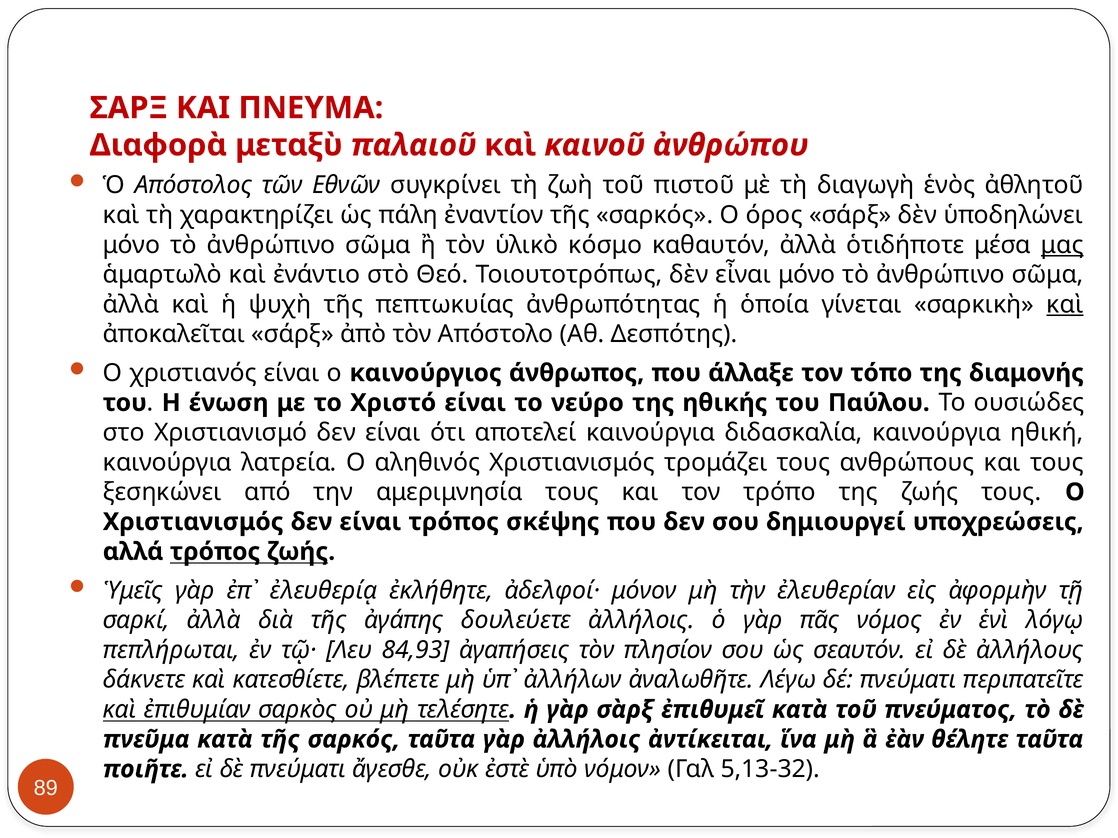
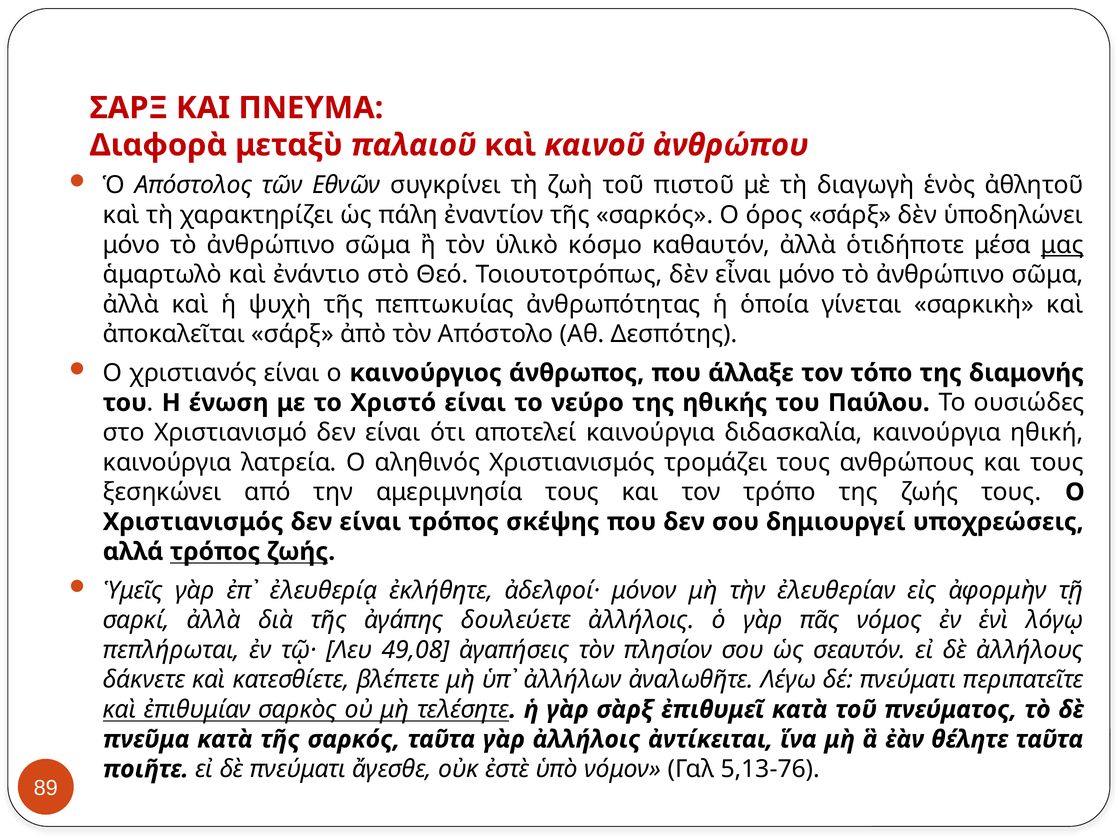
καὶ underline: present -> none (1065, 305)
84,93: 84,93 -> 49,08 (416, 650)
5,13-32: 5,13-32 -> 5,13-76 (770, 770)
